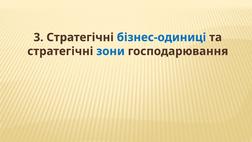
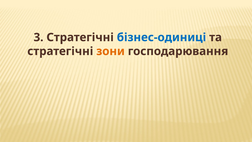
зони colour: blue -> orange (111, 51)
